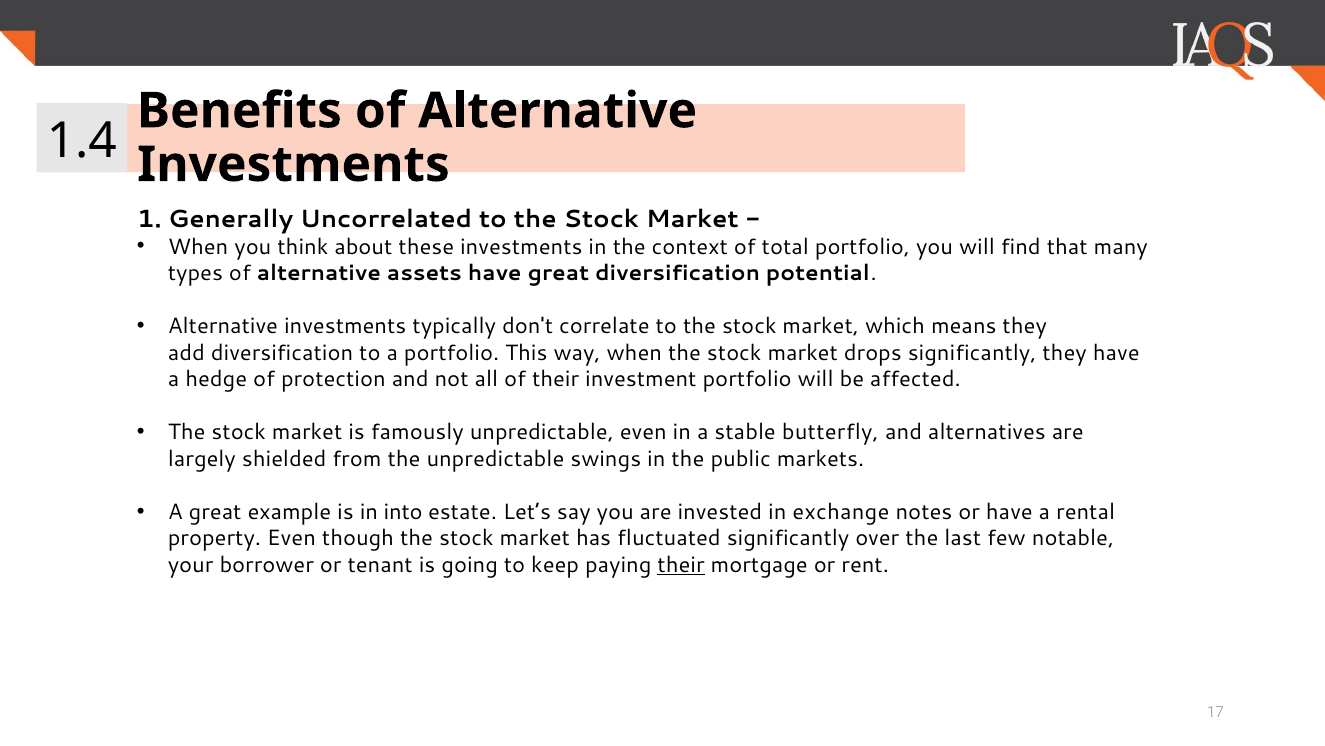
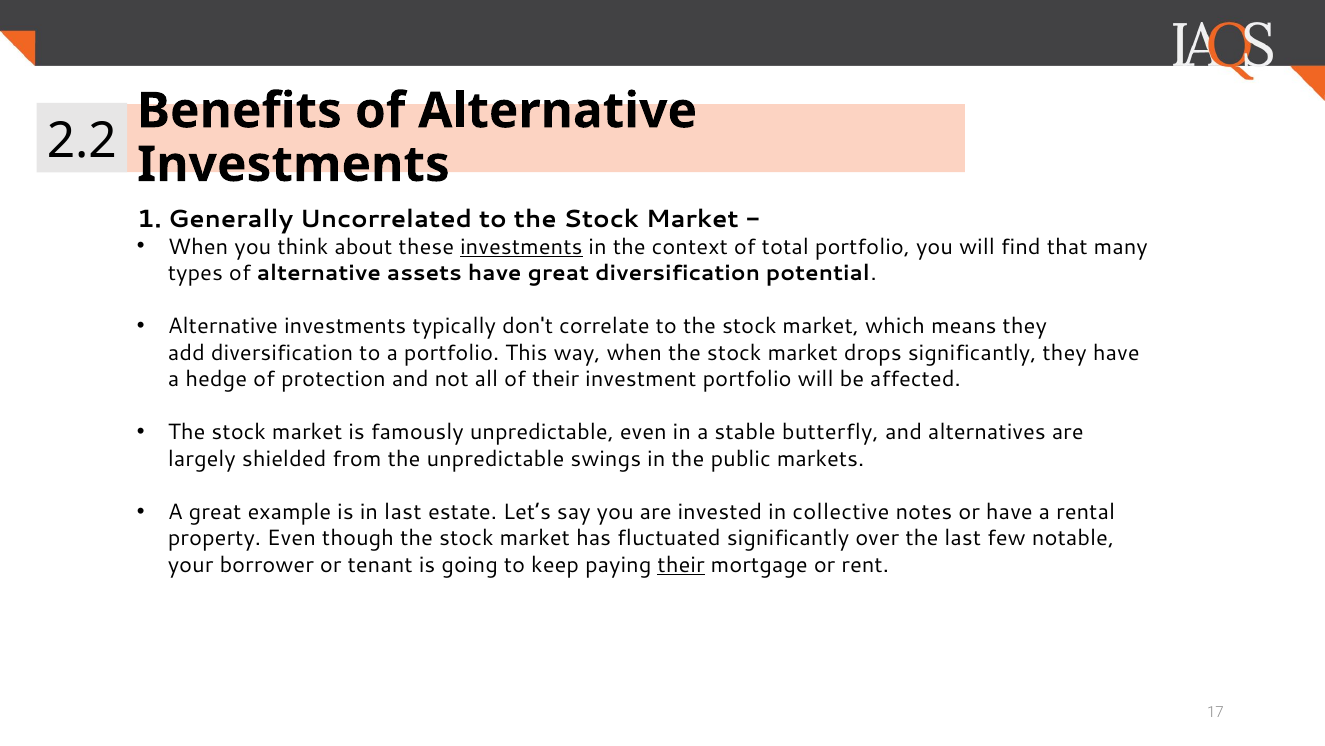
1.4: 1.4 -> 2.2 (82, 141)
investments underline: none -> present (521, 247)
in into: into -> last (403, 512)
exchange: exchange -> collective (841, 512)
